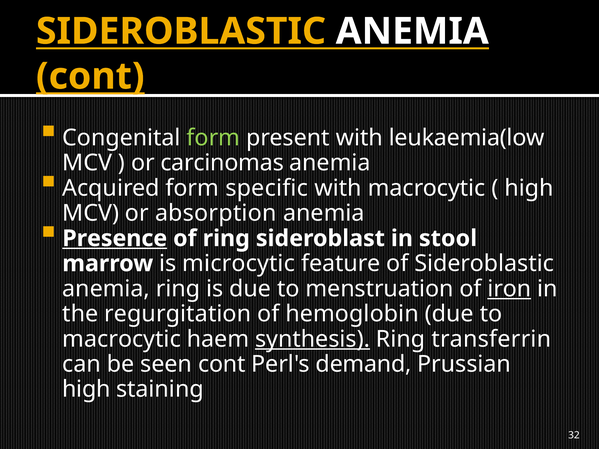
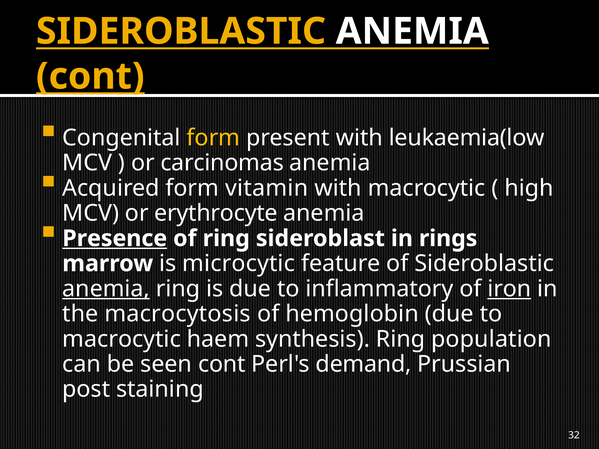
form colour: light green -> yellow (213, 138)
specific: specific -> vitamin (267, 188)
absorption: absorption -> erythrocyte (216, 213)
stool: stool -> rings (448, 239)
anemia underline: none -> present (106, 289)
menstruation: menstruation -> inflammatory (380, 289)
regurgitation: regurgitation -> macrocytosis (178, 314)
synthesis underline: present -> none (313, 339)
transferrin: transferrin -> population (491, 339)
high: high -> post (86, 390)
